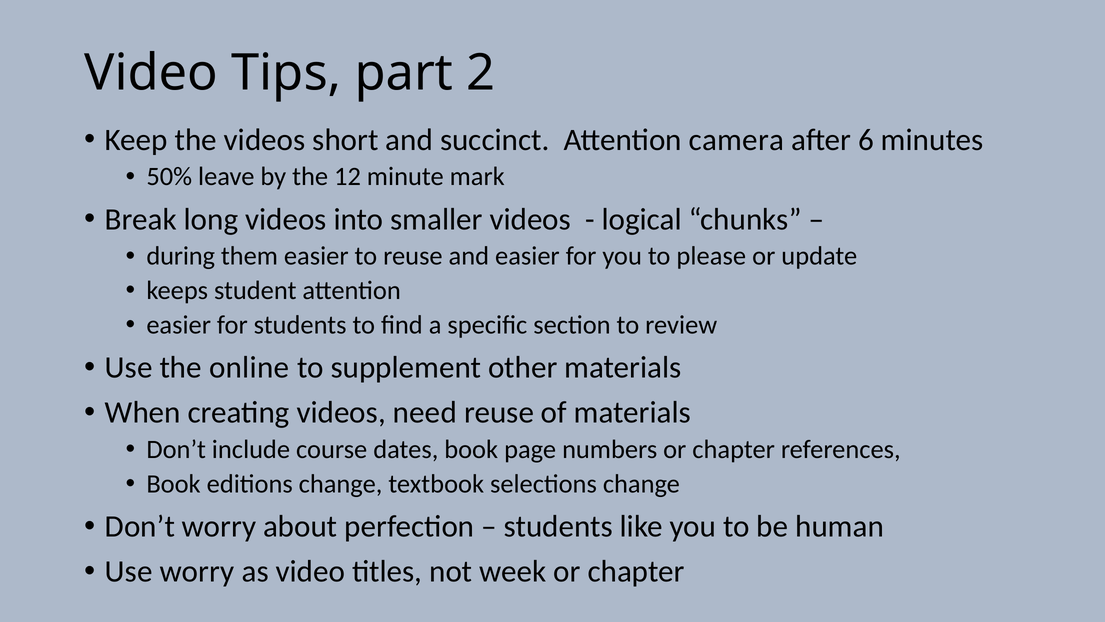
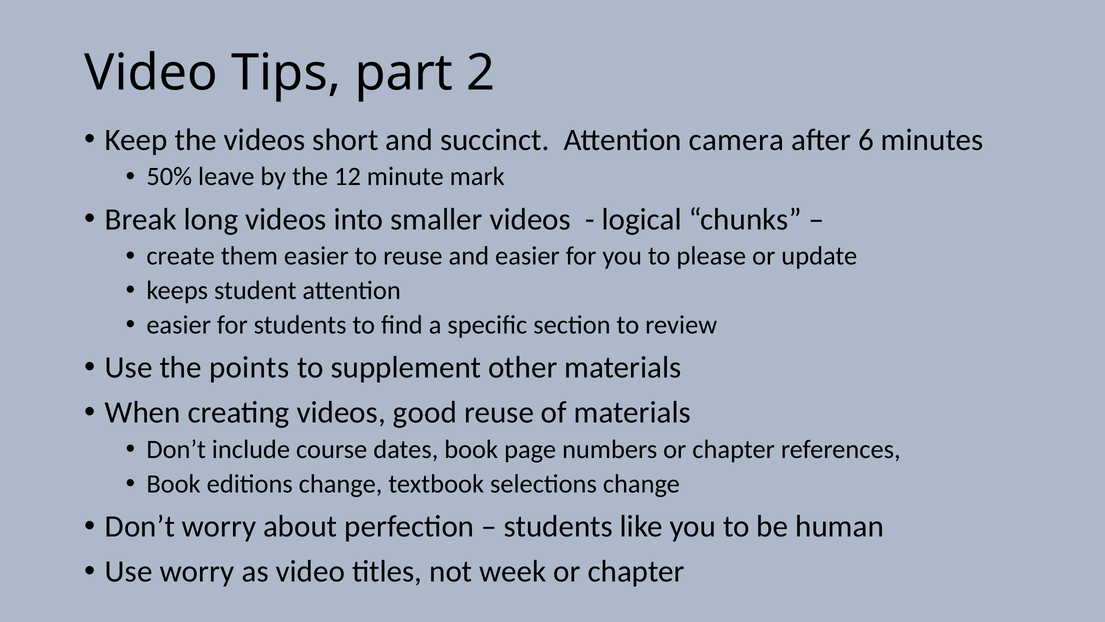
during: during -> create (181, 256)
online: online -> points (249, 367)
need: need -> good (425, 412)
